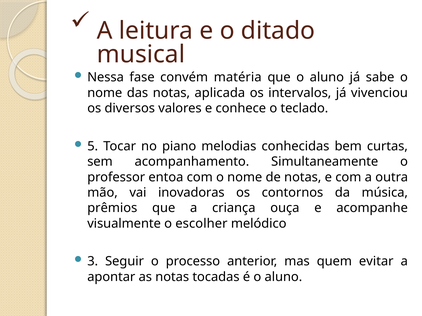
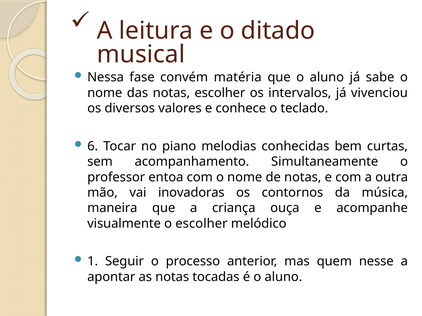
notas aplicada: aplicada -> escolher (220, 93)
5: 5 -> 6 (93, 146)
prêmios: prêmios -> maneira (112, 208)
3: 3 -> 1 (93, 262)
evitar: evitar -> nesse (376, 262)
